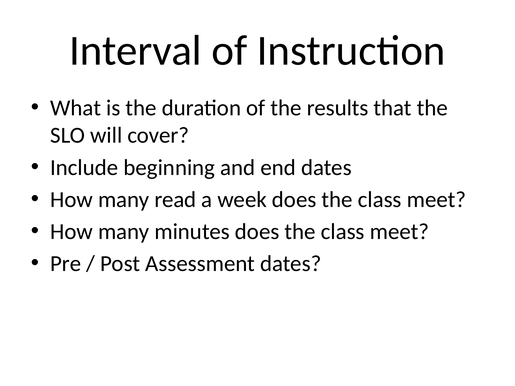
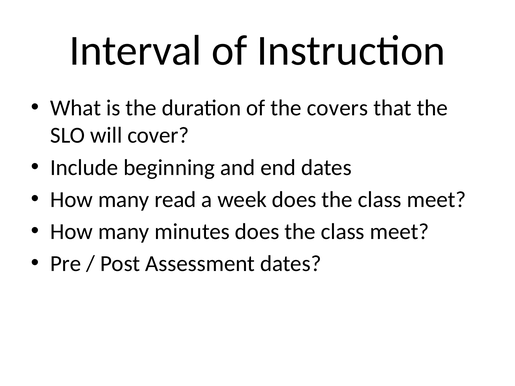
results: results -> covers (337, 108)
